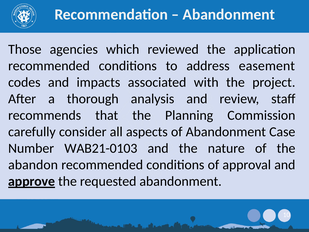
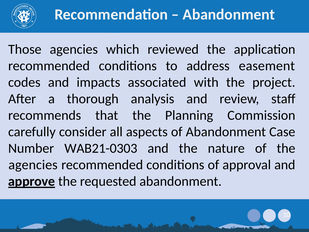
WAB21-0103: WAB21-0103 -> WAB21-0303 (101, 148)
abandon: abandon -> agencies (33, 165)
